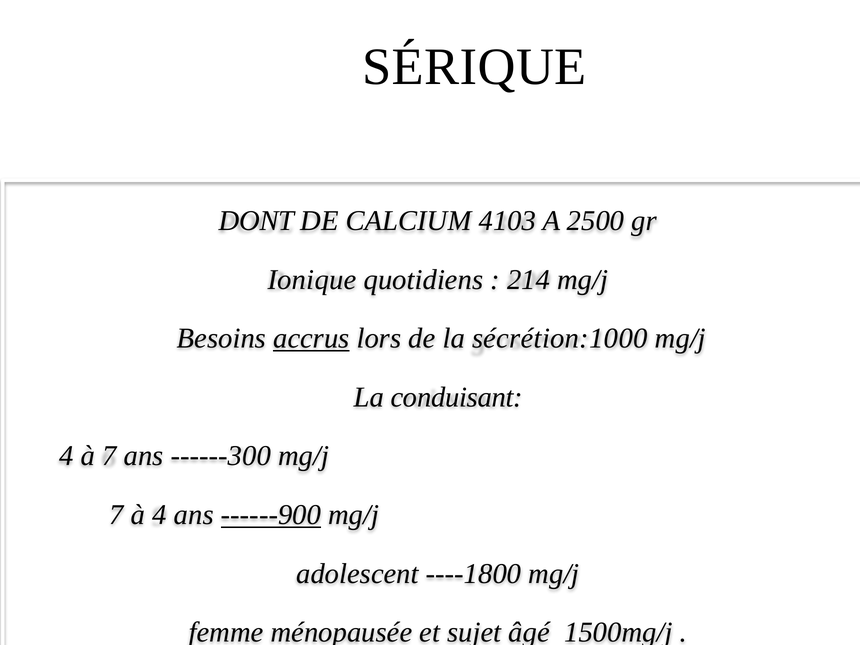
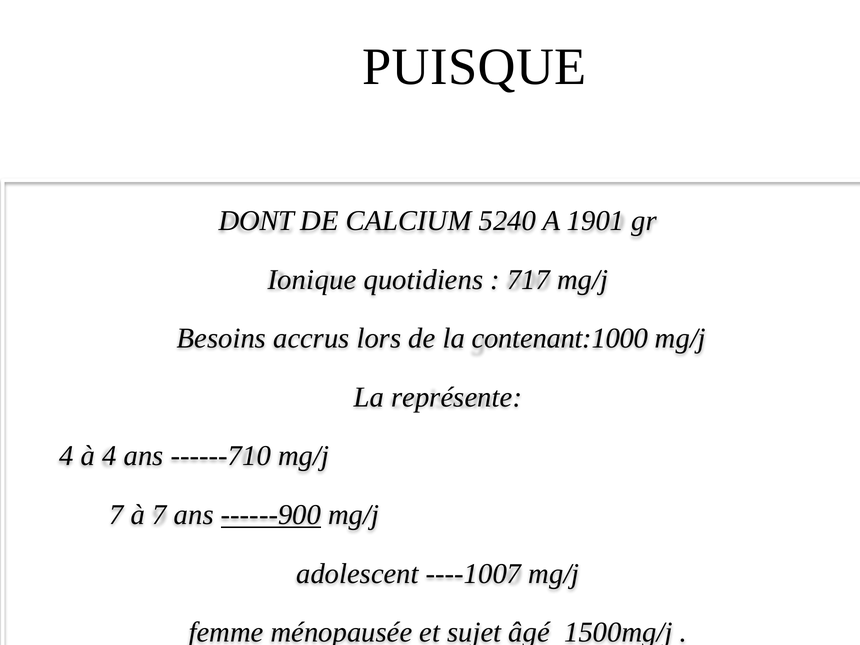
SÉRIQUE: SÉRIQUE -> PUISQUE (474, 67)
4103: 4103 -> 5240 (507, 221)
2500: 2500 -> 1901 (596, 221)
214: 214 -> 717 (529, 280)
accrus underline: present -> none (311, 338)
sécrétion:1000: sécrétion:1000 -> contenant:1000 (560, 338)
conduisant: conduisant -> représente (457, 397)
à 7: 7 -> 4 (109, 456)
------300: ------300 -> ------710 (221, 456)
à 4: 4 -> 7 (160, 515)
----1800: ----1800 -> ----1007 (474, 574)
